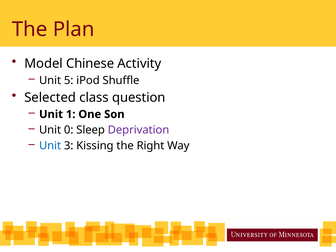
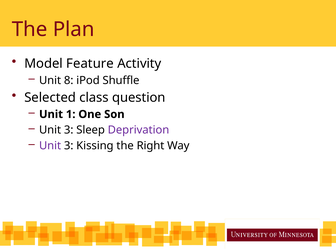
Chinese: Chinese -> Feature (90, 64)
5: 5 -> 8 (69, 80)
0: 0 -> 3 (69, 130)
Unit colour: blue -> purple (50, 146)
